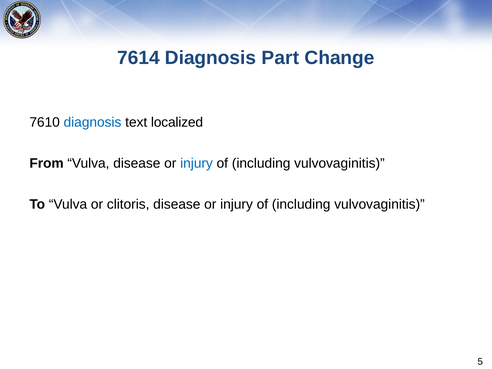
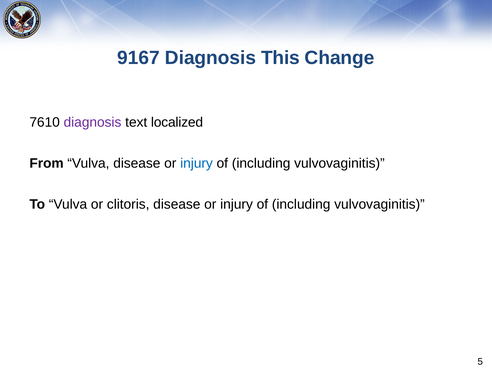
7614: 7614 -> 9167 (138, 58)
Part: Part -> This (280, 58)
diagnosis colour: blue -> purple (92, 122)
